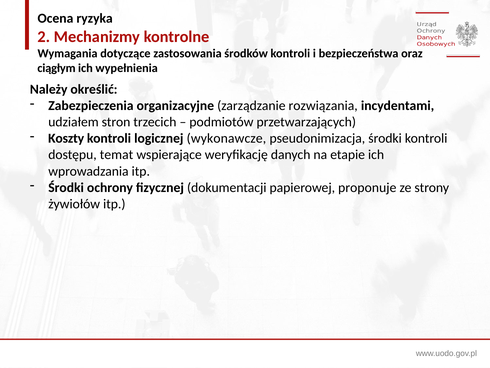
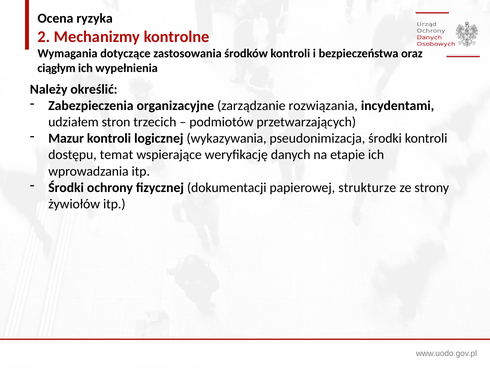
Koszty: Koszty -> Mazur (66, 138)
wykonawcze: wykonawcze -> wykazywania (227, 138)
proponuje: proponuje -> strukturze (367, 187)
